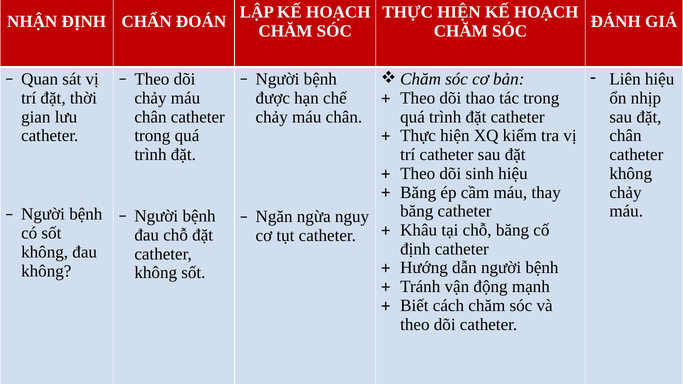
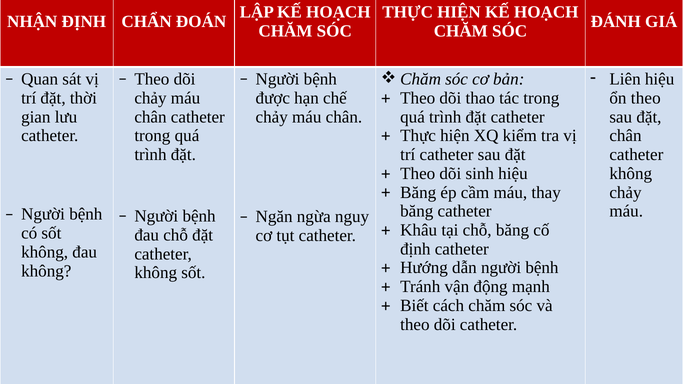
ổn nhịp: nhịp -> theo (646, 98)
